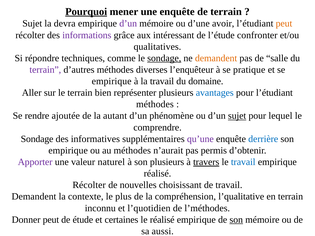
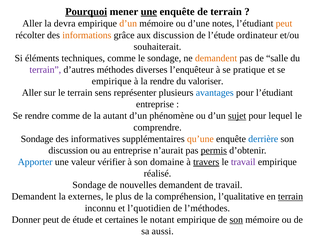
une underline: none -> present (149, 12)
Sujet: Sujet -> Aller (32, 24)
d’un colour: purple -> orange (128, 24)
avoir: avoir -> notes (223, 24)
informations colour: purple -> orange (87, 35)
aux intéressant: intéressant -> discussion (174, 35)
confronter: confronter -> ordinateur (257, 35)
qualitatives: qualitatives -> souhaiterait (157, 47)
répondre: répondre -> éléments (42, 58)
sondage underline: present -> none (164, 58)
la travail: travail -> rendre (162, 81)
domaine: domaine -> valoriser (206, 81)
bien: bien -> sens (103, 93)
méthodes: méthodes -> entreprise (155, 104)
rendre ajoutée: ajoutée -> comme (66, 116)
qu’une colour: purple -> orange (200, 139)
empirique: empirique -> discussion (68, 151)
au méthodes: méthodes -> entreprise (132, 151)
permis underline: none -> present (214, 151)
Apporter colour: purple -> blue (35, 162)
naturel: naturel -> vérifier (111, 162)
son plusieurs: plusieurs -> domaine (167, 162)
travail colour: blue -> purple (243, 162)
Récolter: Récolter -> Sondage (89, 185)
nouvelles choisissant: choisissant -> demandent (180, 185)
contexte: contexte -> externes (86, 197)
terrain underline: none -> present (291, 197)
le réalisé: réalisé -> notant (162, 220)
